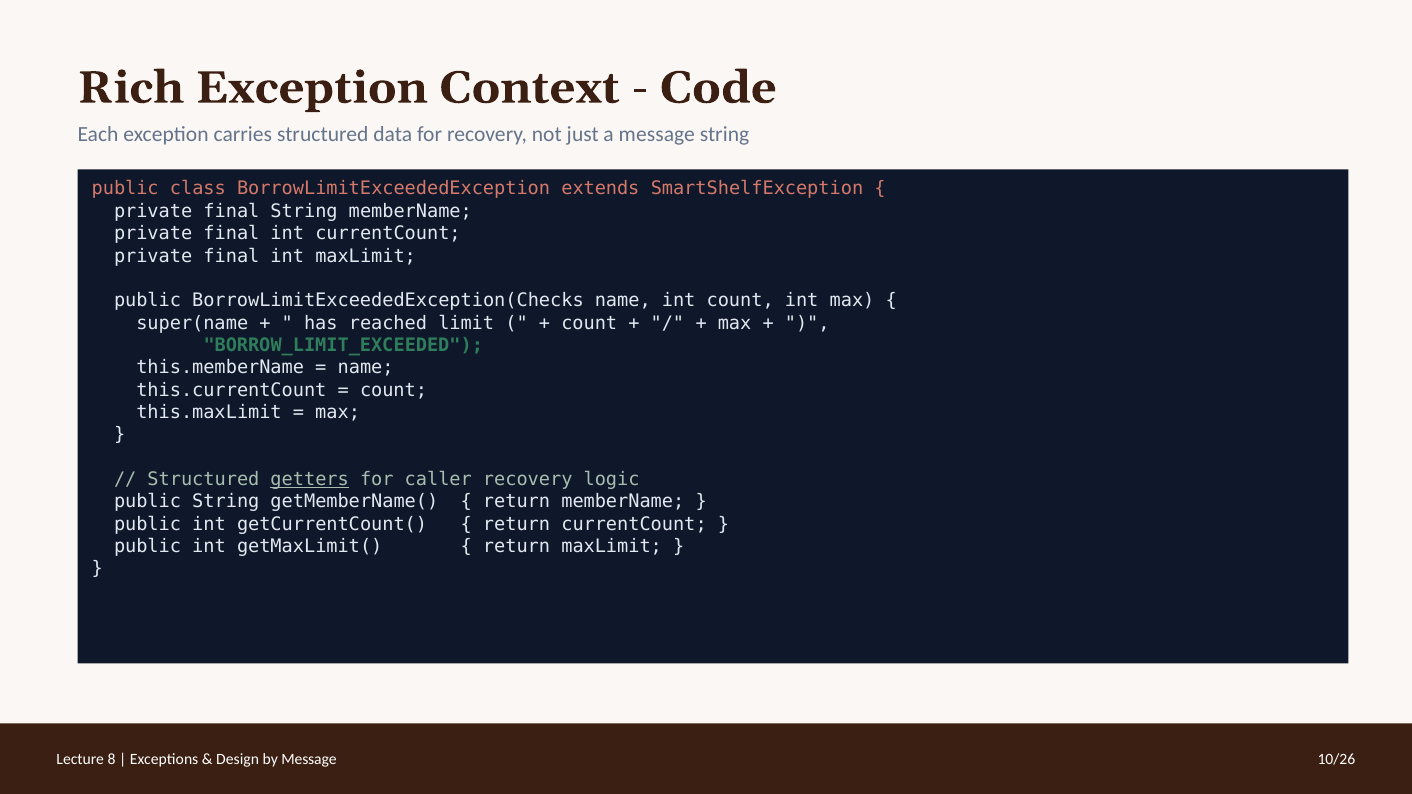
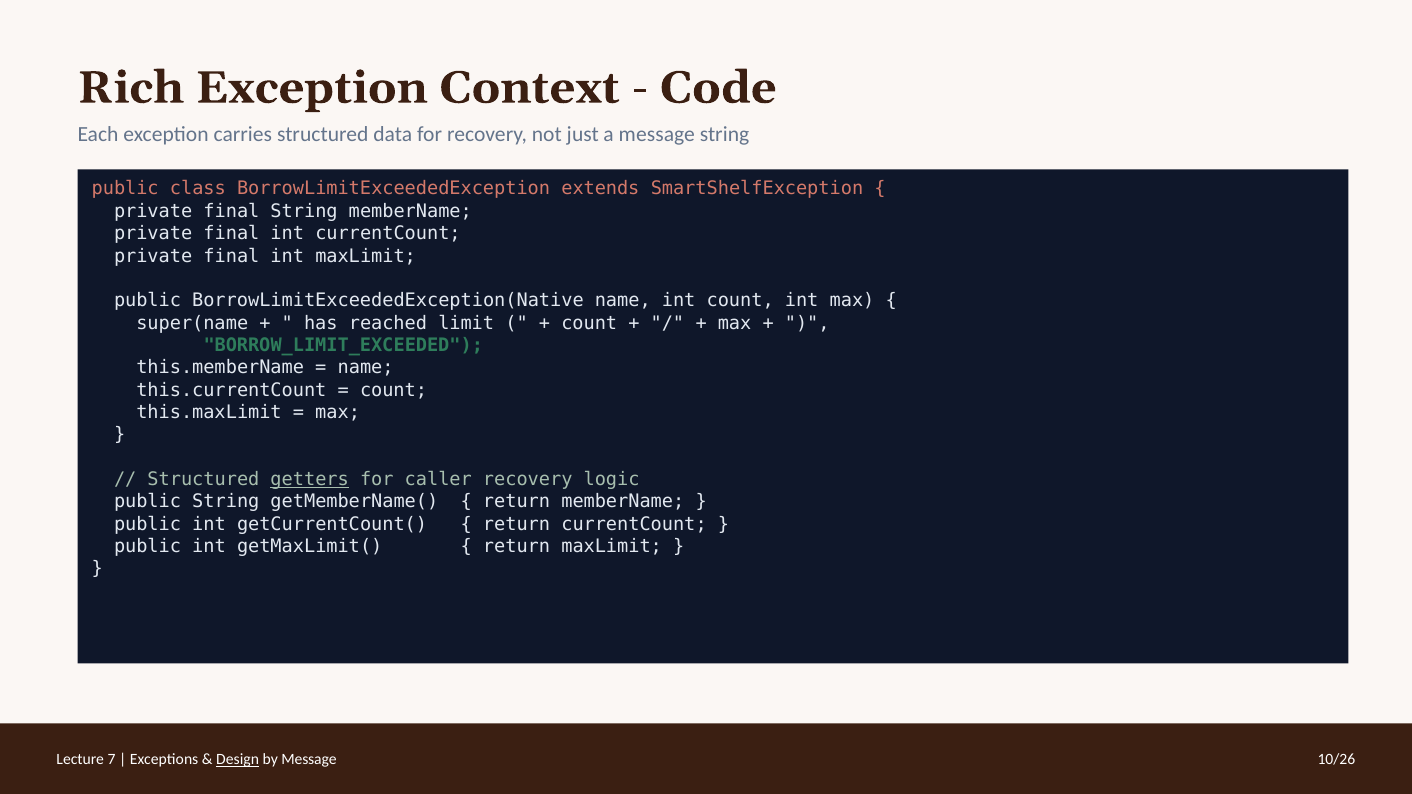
BorrowLimitExceededException(Checks: BorrowLimitExceededException(Checks -> BorrowLimitExceededException(Native (388, 301)
8: 8 -> 7 (112, 760)
Design underline: none -> present (238, 760)
